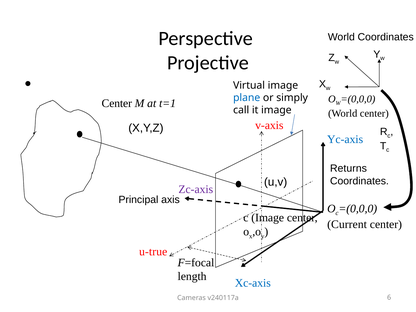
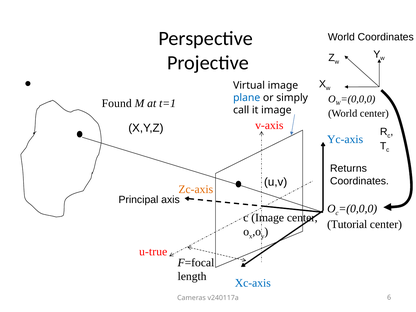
Center: Center -> Found (117, 103)
Zc-axis colour: purple -> orange (196, 189)
Current: Current -> Tutorial (347, 224)
